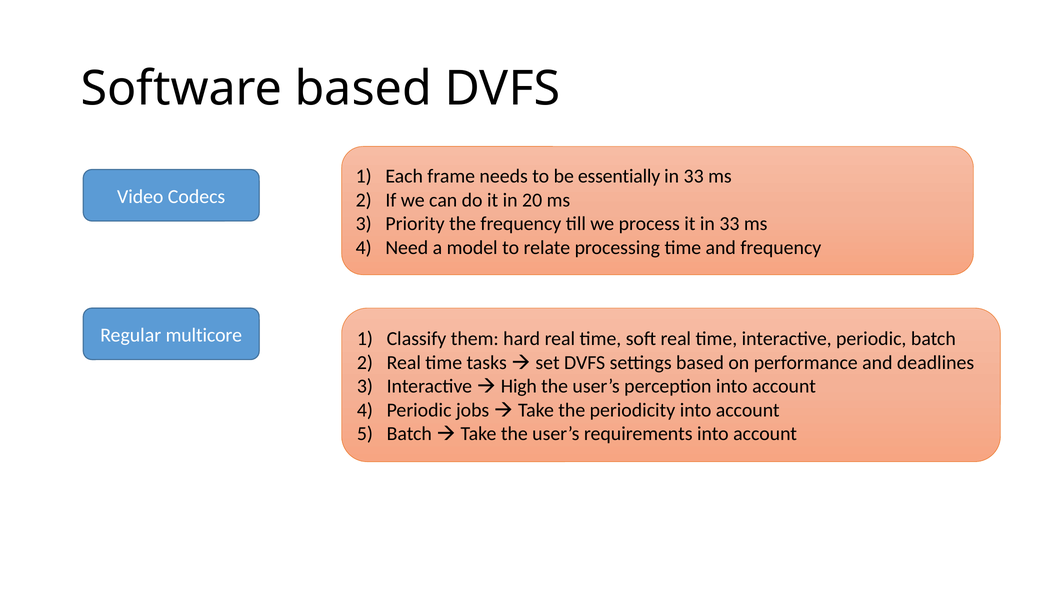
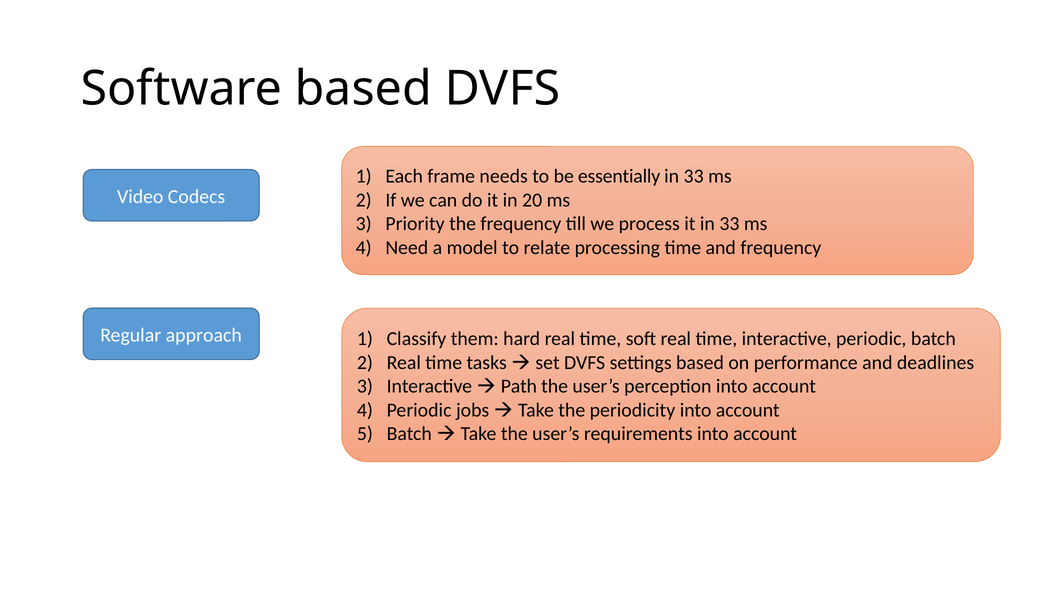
multicore: multicore -> approach (204, 336)
High: High -> Path (519, 387)
